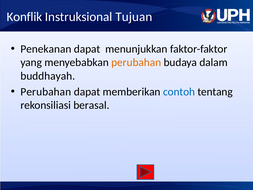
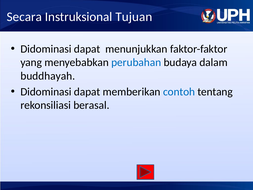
Konflik: Konflik -> Secara (24, 17)
Penekanan: Penekanan -> Didominasi (46, 49)
perubahan colour: orange -> blue (136, 62)
Perubahan: Perubahan -> Didominasi (46, 92)
